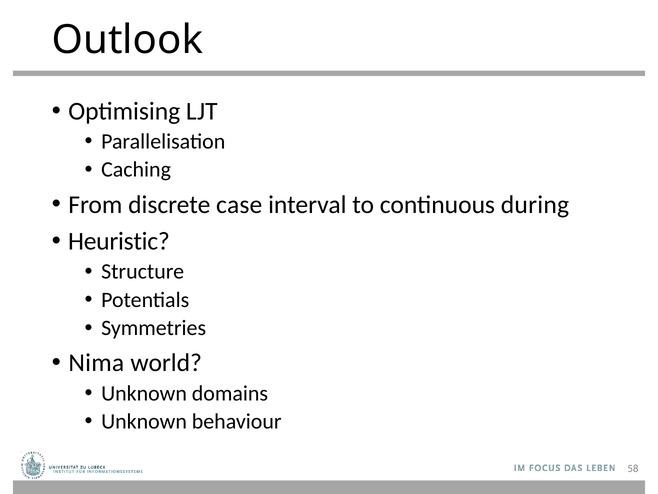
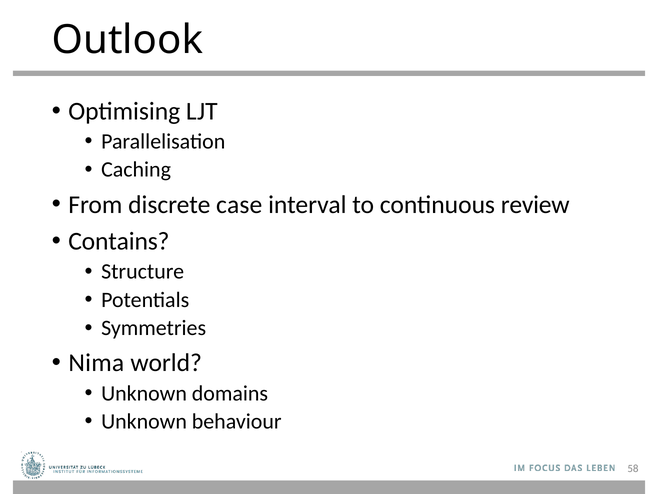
during: during -> review (535, 204)
Heuristic: Heuristic -> Contains (119, 241)
